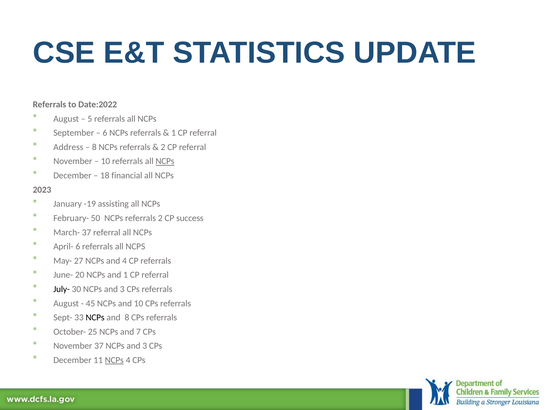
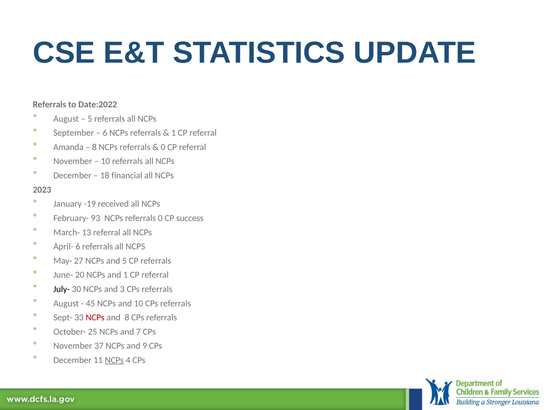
Address: Address -> Amanda (68, 147)
2: 2 -> 0 (163, 147)
NCPs underline: present -> none (165, 161)
assisting: assisting -> received (113, 204)
50: 50 -> 93 (96, 218)
referrals 2: 2 -> 0 (160, 218)
March- 37: 37 -> 13 (87, 232)
and 4: 4 -> 5 (125, 261)
NCPs colour: black -> red (95, 318)
37 NCPs and 3: 3 -> 9 (145, 346)
